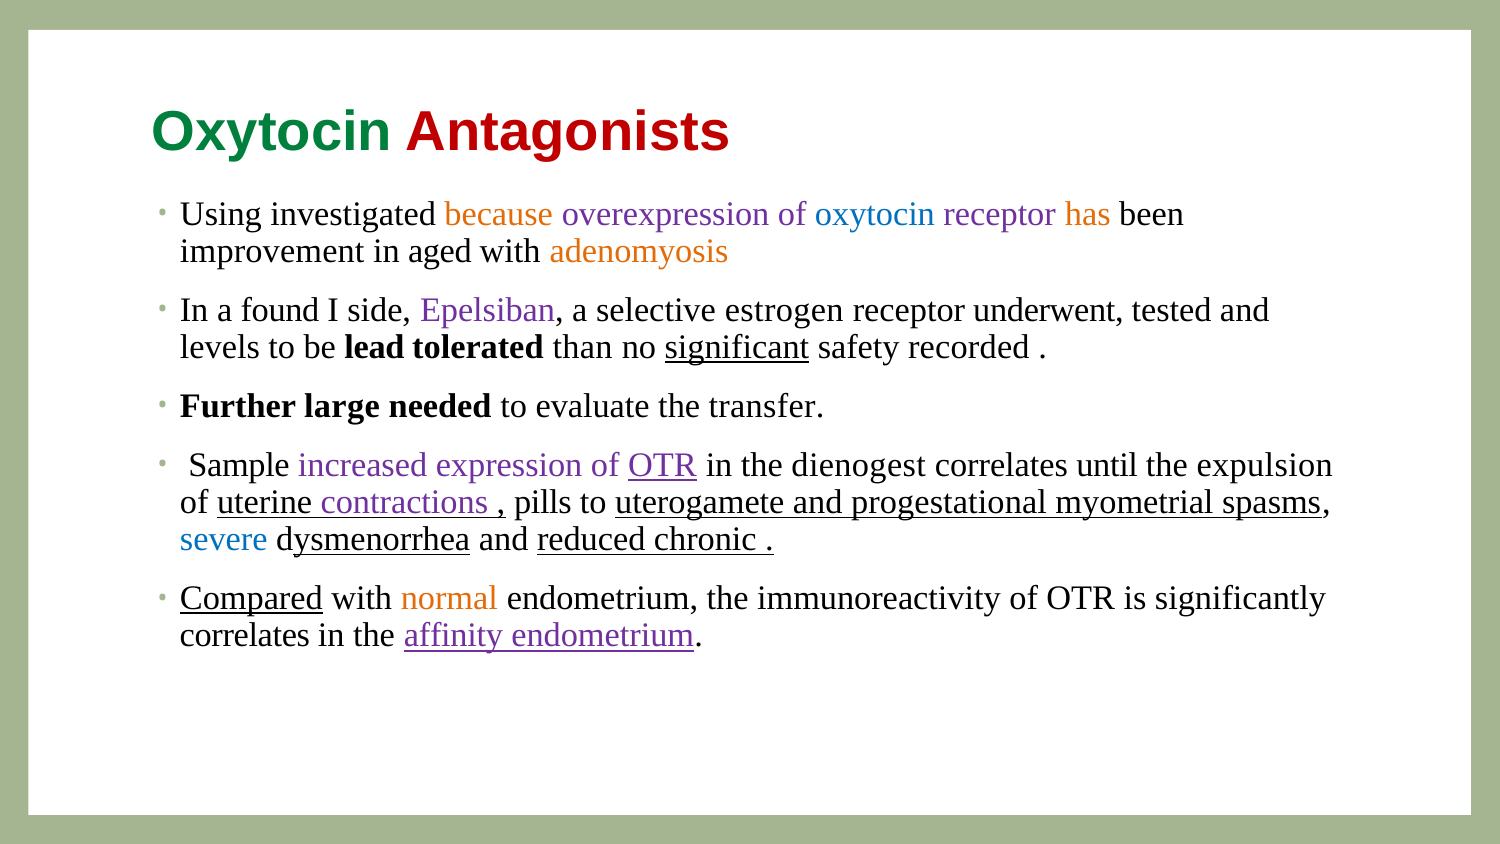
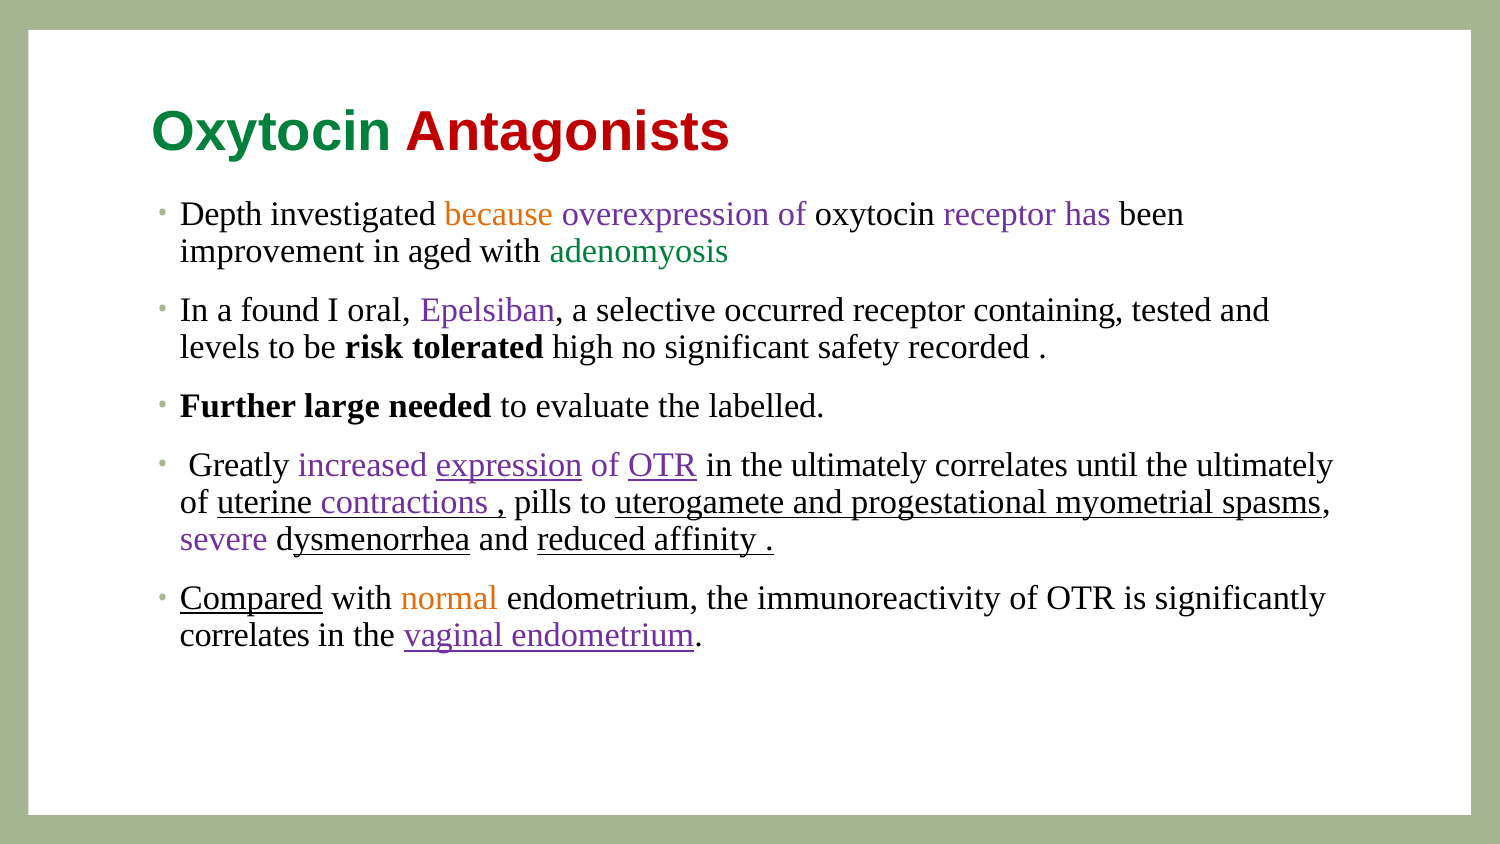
Using: Using -> Depth (221, 214)
oxytocin colour: blue -> black (875, 214)
has colour: orange -> purple (1088, 214)
adenomyosis colour: orange -> green (639, 251)
side: side -> oral (379, 310)
estrogen: estrogen -> occurred (784, 310)
underwent: underwent -> containing (1048, 310)
lead: lead -> risk (374, 347)
than: than -> high (583, 347)
significant underline: present -> none (737, 347)
transfer: transfer -> labelled (767, 406)
Sample: Sample -> Greatly (239, 465)
expression underline: none -> present (509, 465)
in the dienogest: dienogest -> ultimately (859, 465)
expulsion: expulsion -> ultimately (1265, 465)
severe colour: blue -> purple (224, 539)
chronic: chronic -> affinity (705, 539)
affinity: affinity -> vaginal (453, 635)
